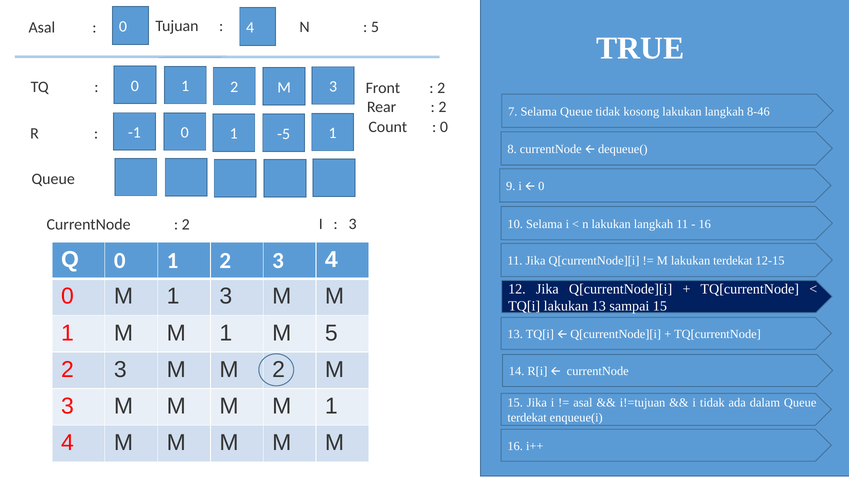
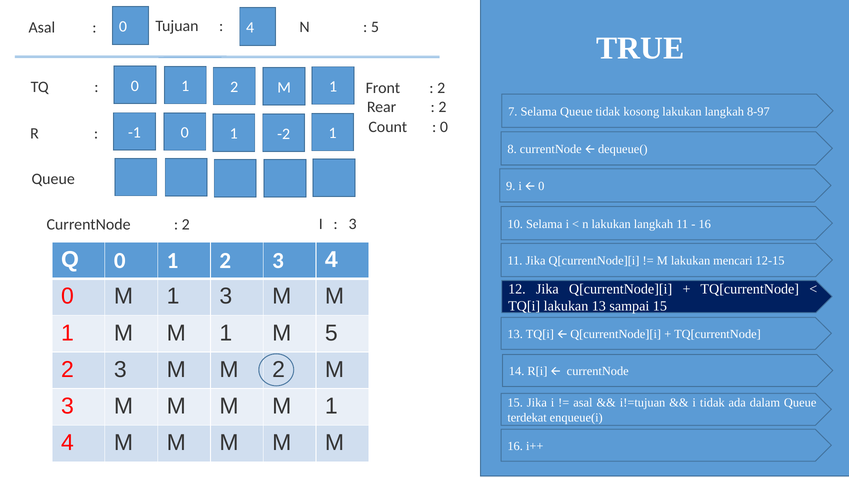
1 2 M 3: 3 -> 1 (333, 87)
8-46: 8-46 -> 8-97 (758, 112)
-5: -5 -> -2 (284, 134)
lakukan terdekat: terdekat -> mencari (733, 261)
